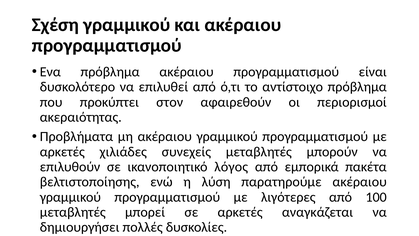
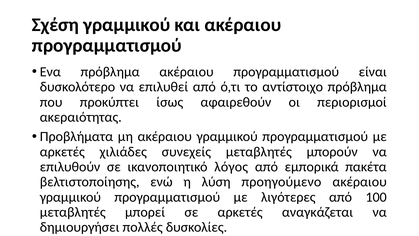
στον: στον -> ίσως (170, 102)
παρατηρούμε: παρατηρούμε -> προηγούμενο (281, 182)
